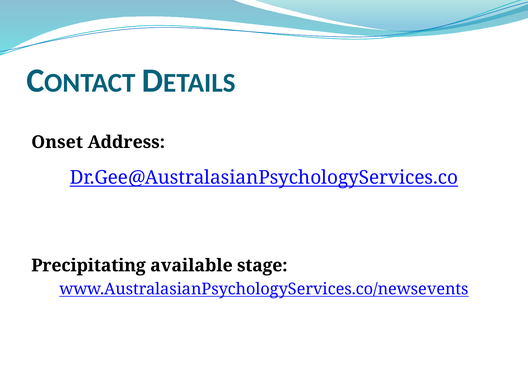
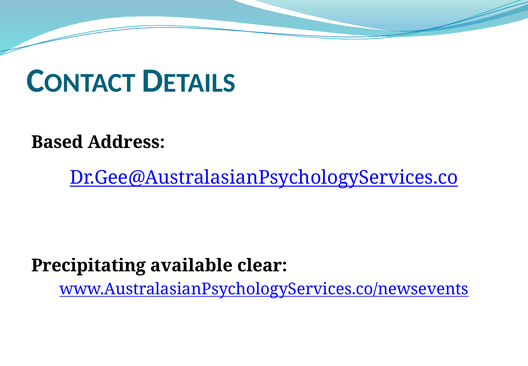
Onset: Onset -> Based (57, 142)
stage: stage -> clear (262, 265)
